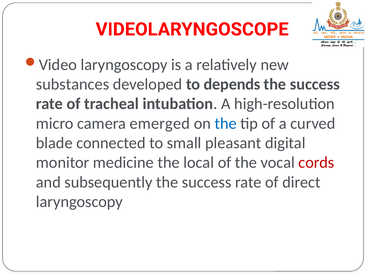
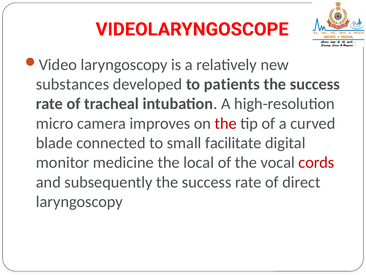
depends: depends -> patients (232, 84)
emerged: emerged -> improves (160, 123)
the colour: blue -> red (226, 123)
pleasant: pleasant -> facilitate (233, 143)
